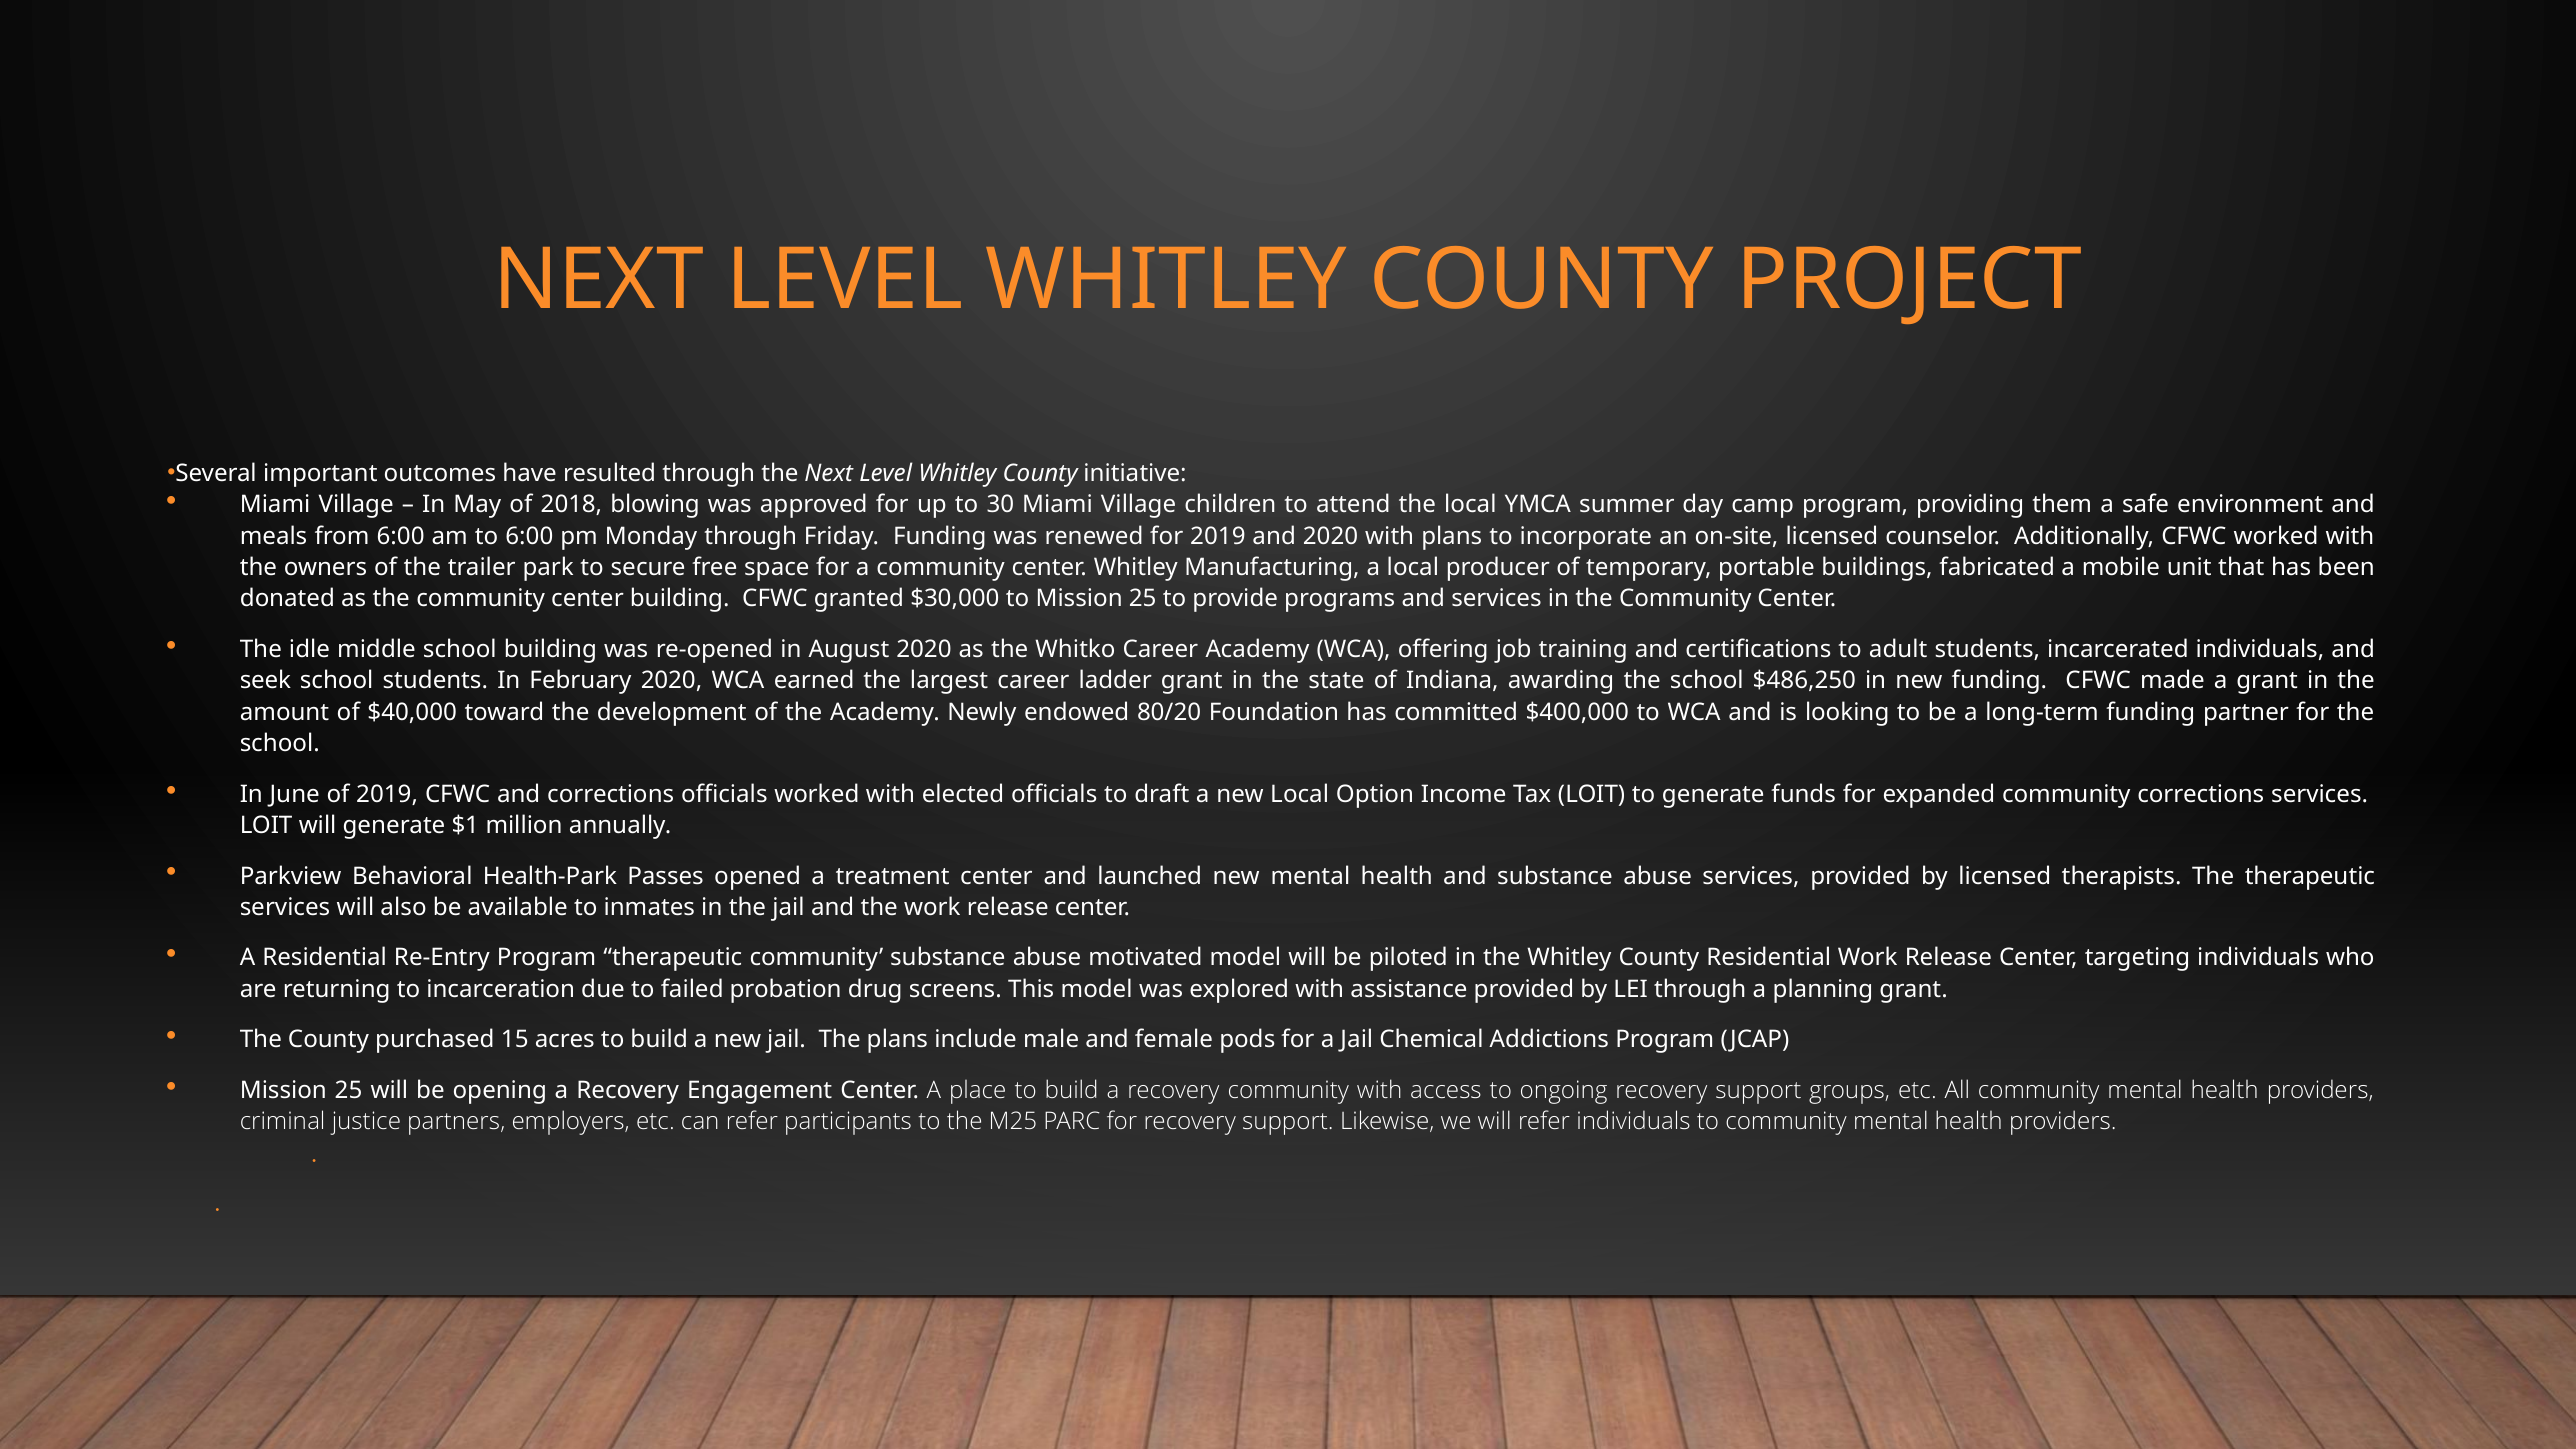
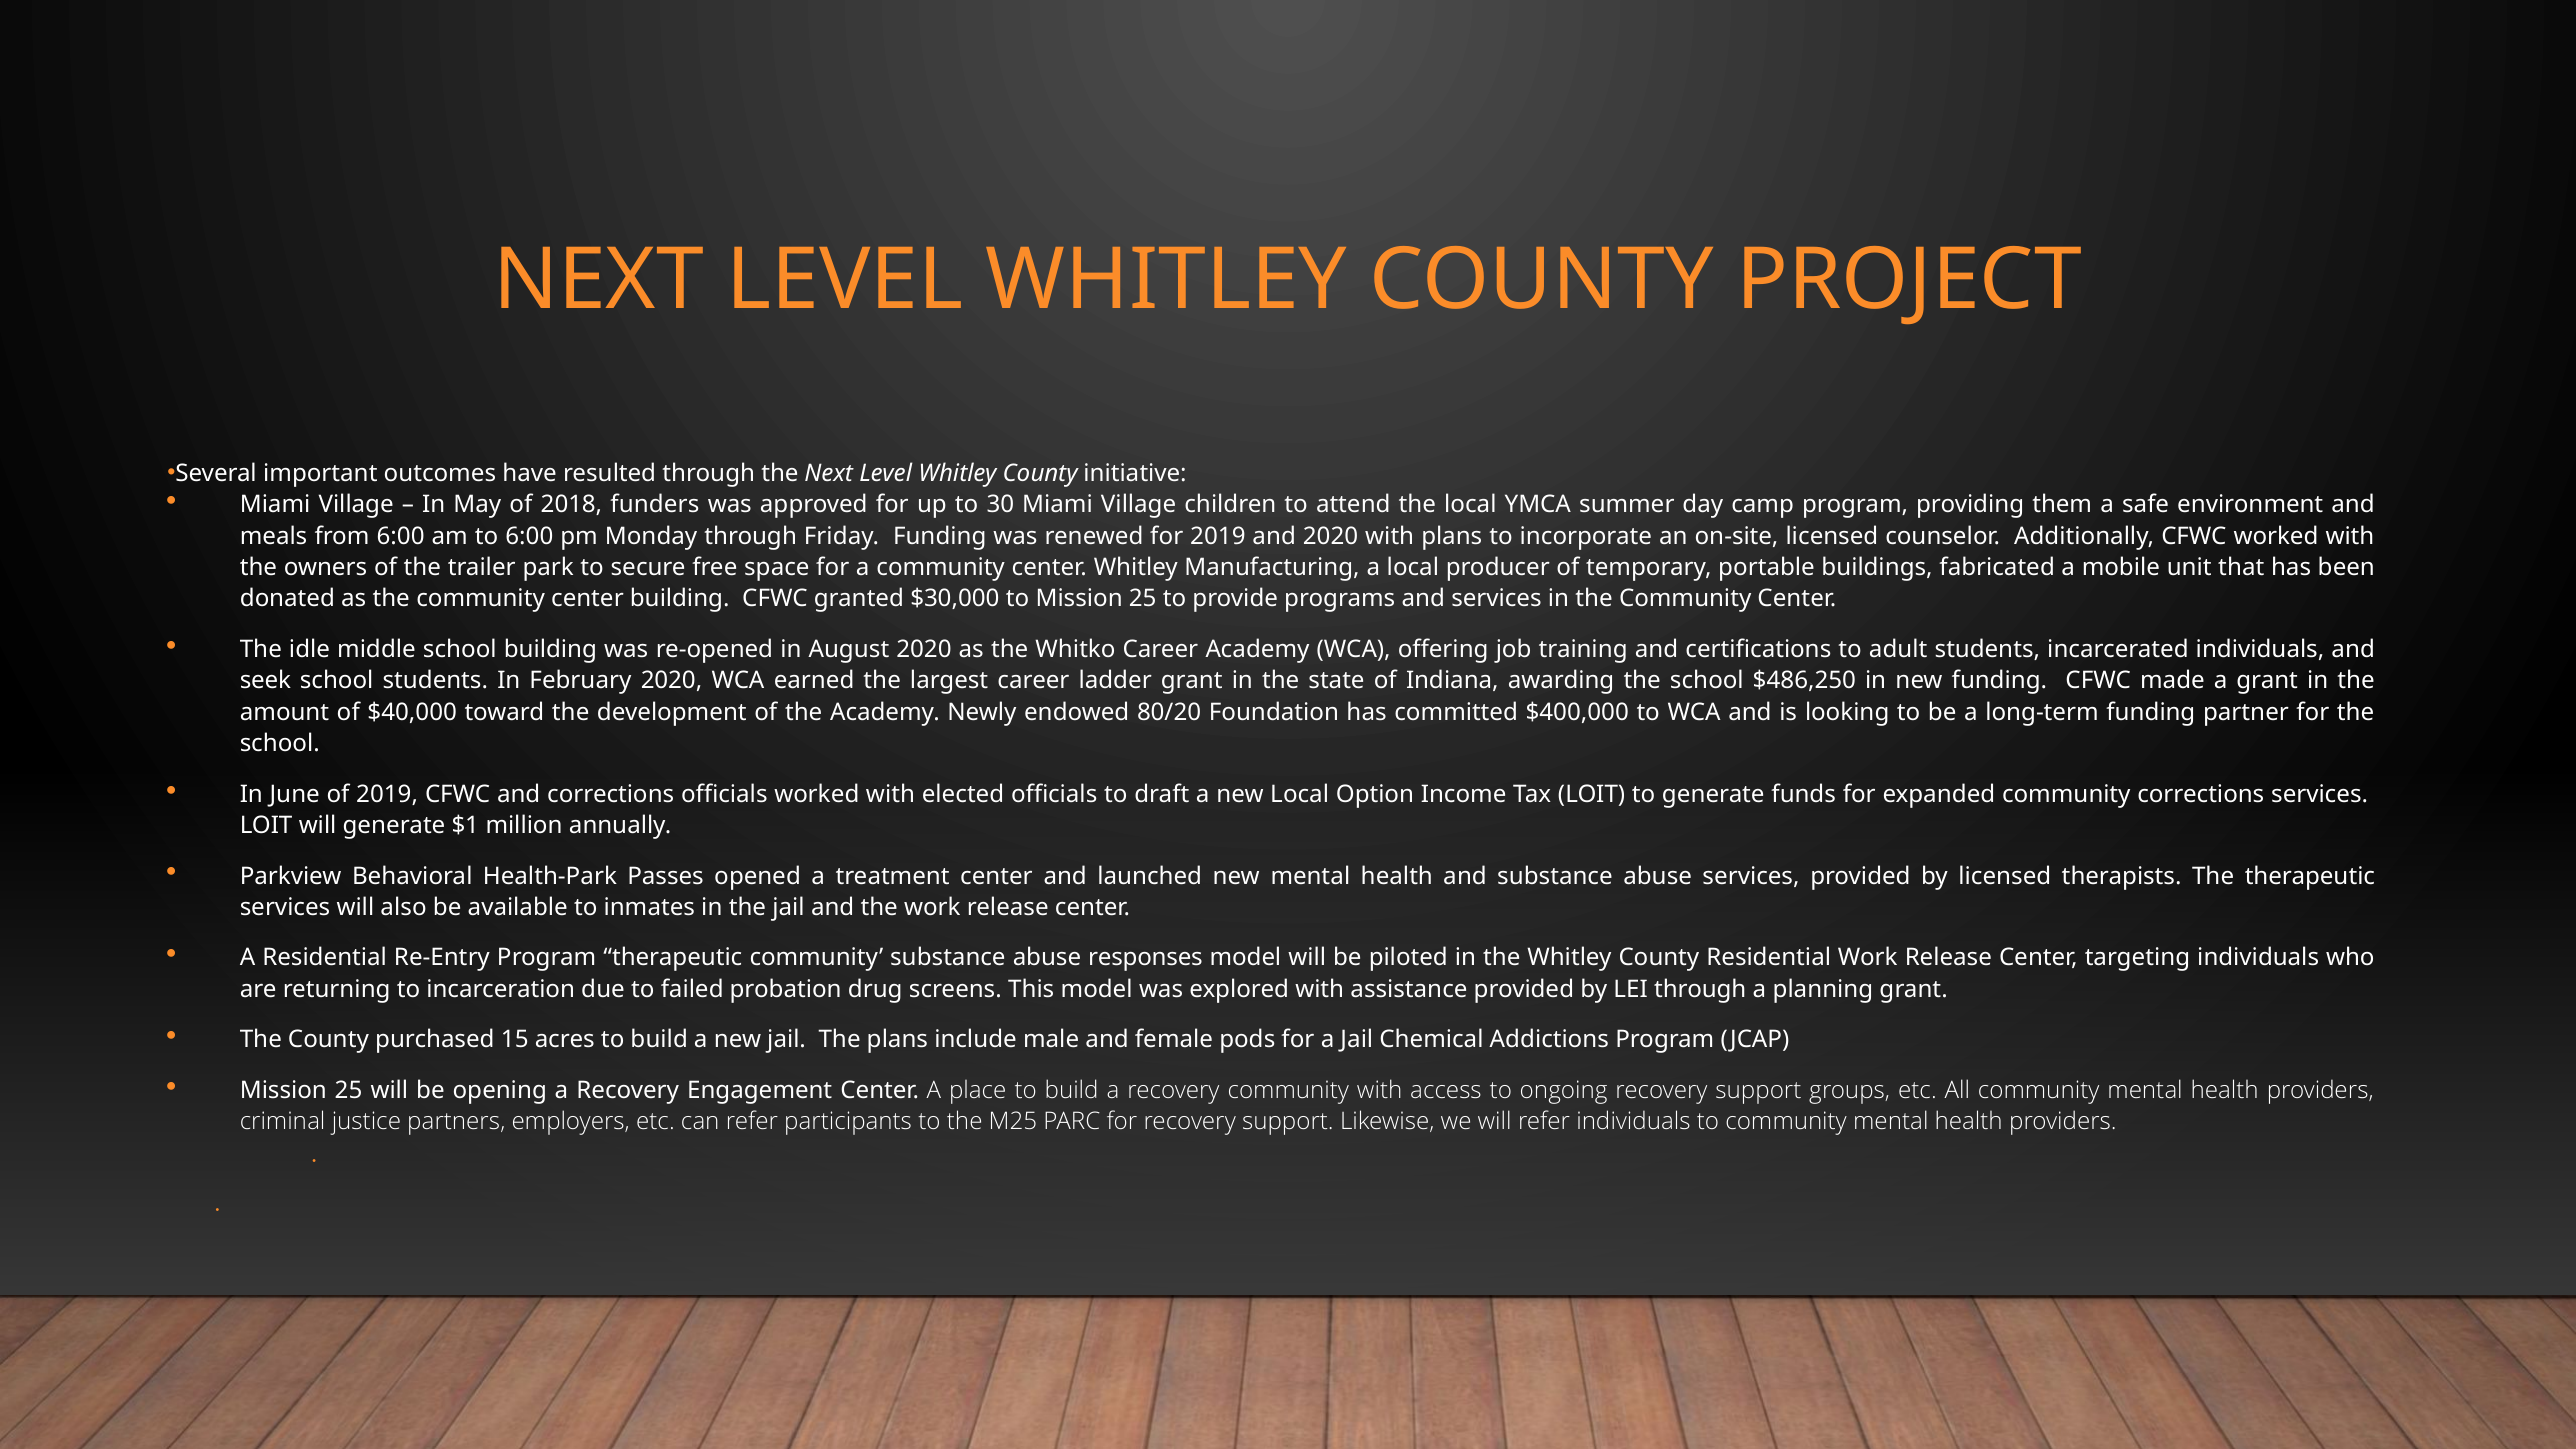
blowing: blowing -> funders (655, 505)
motivated: motivated -> responses (1145, 958)
